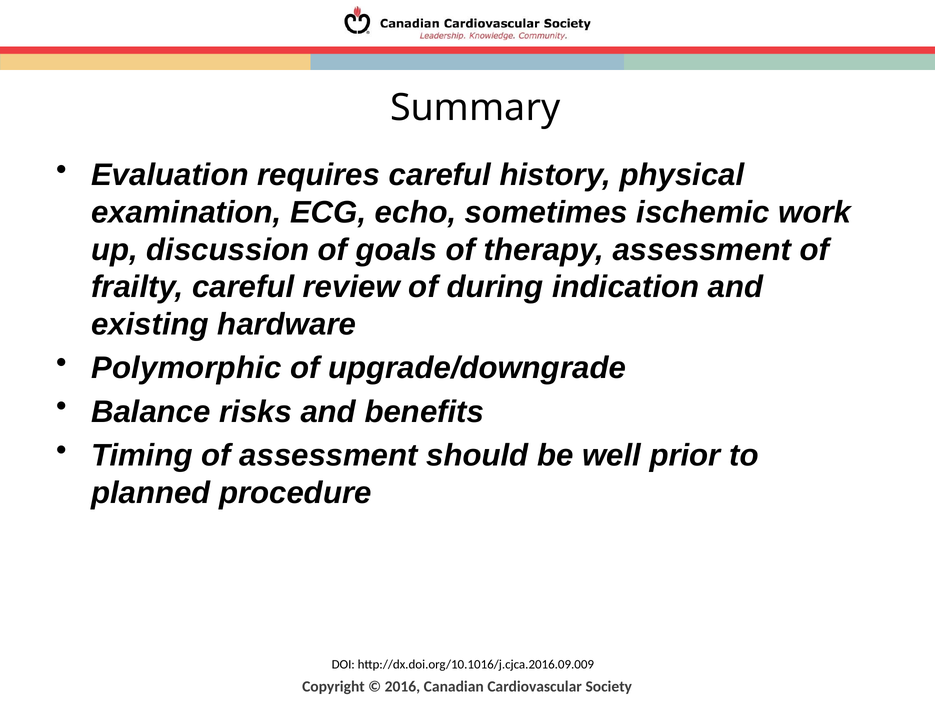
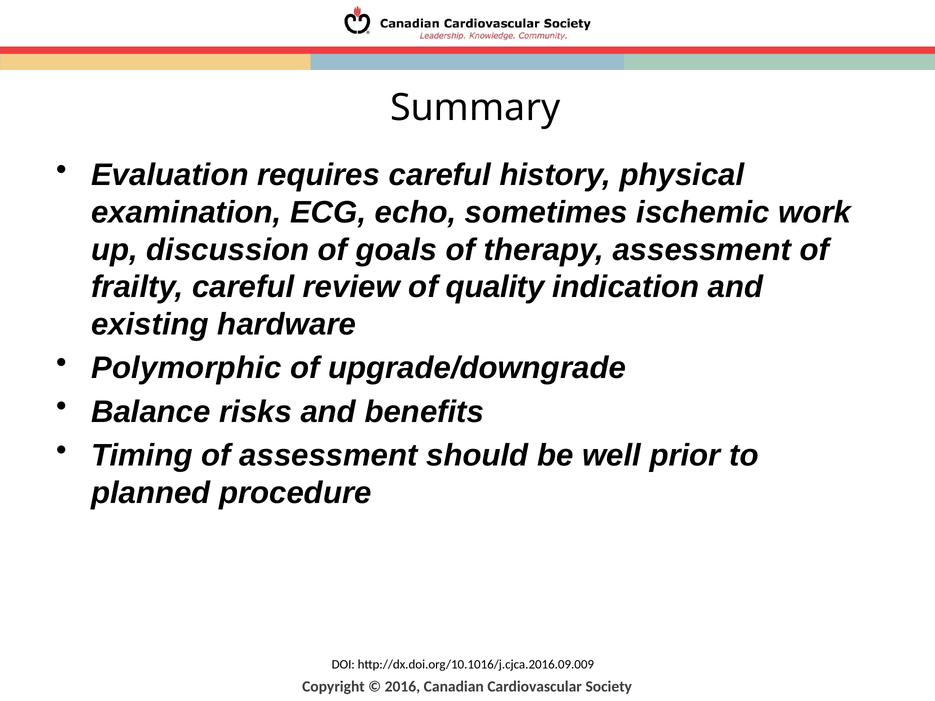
during: during -> quality (495, 287)
